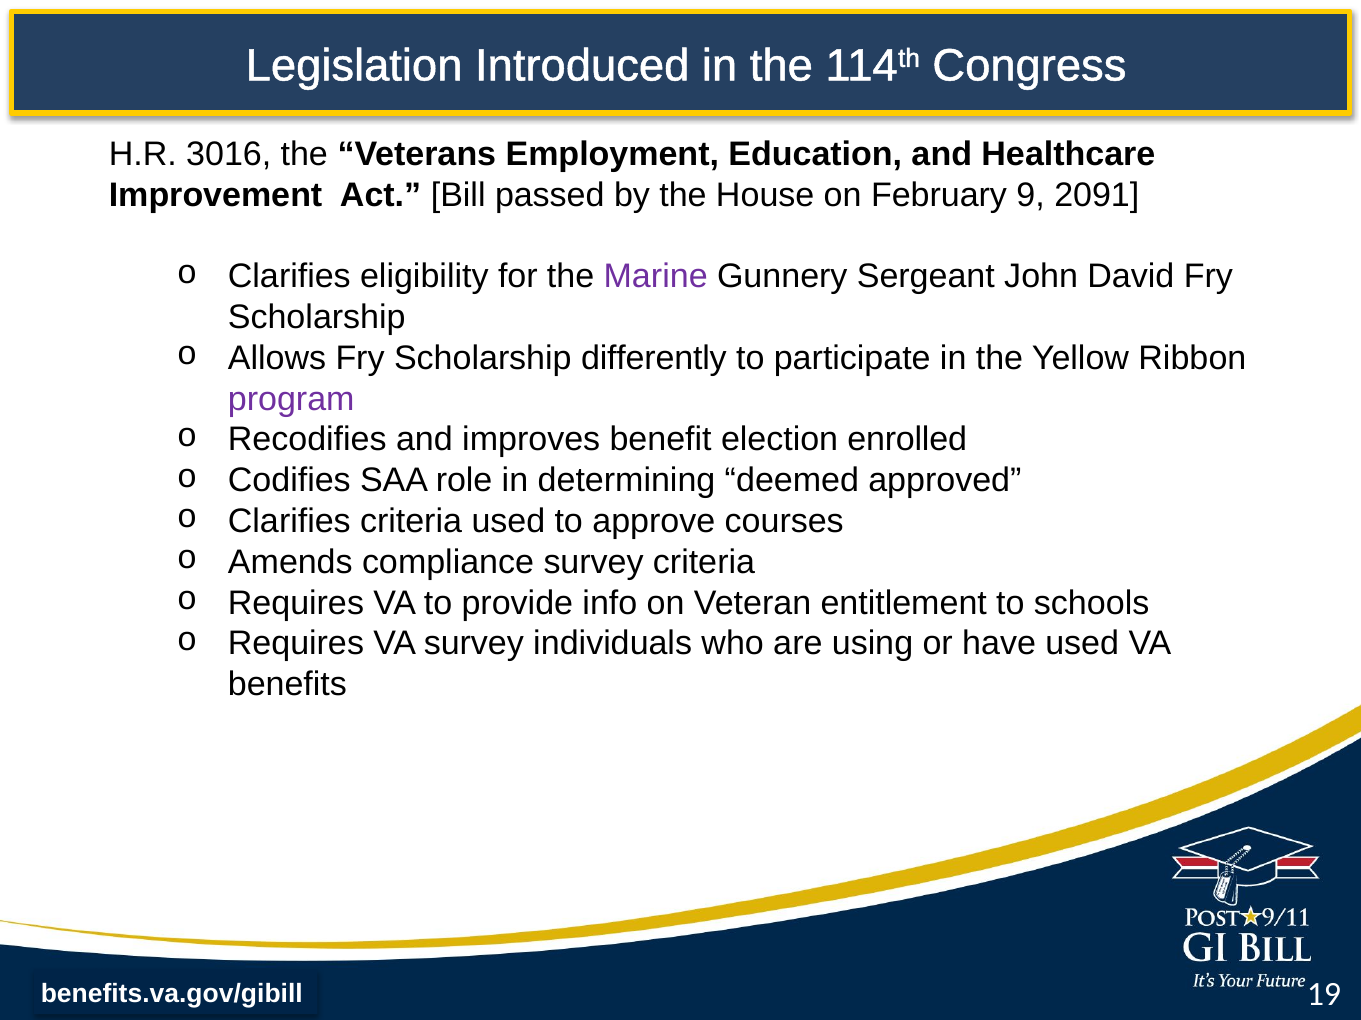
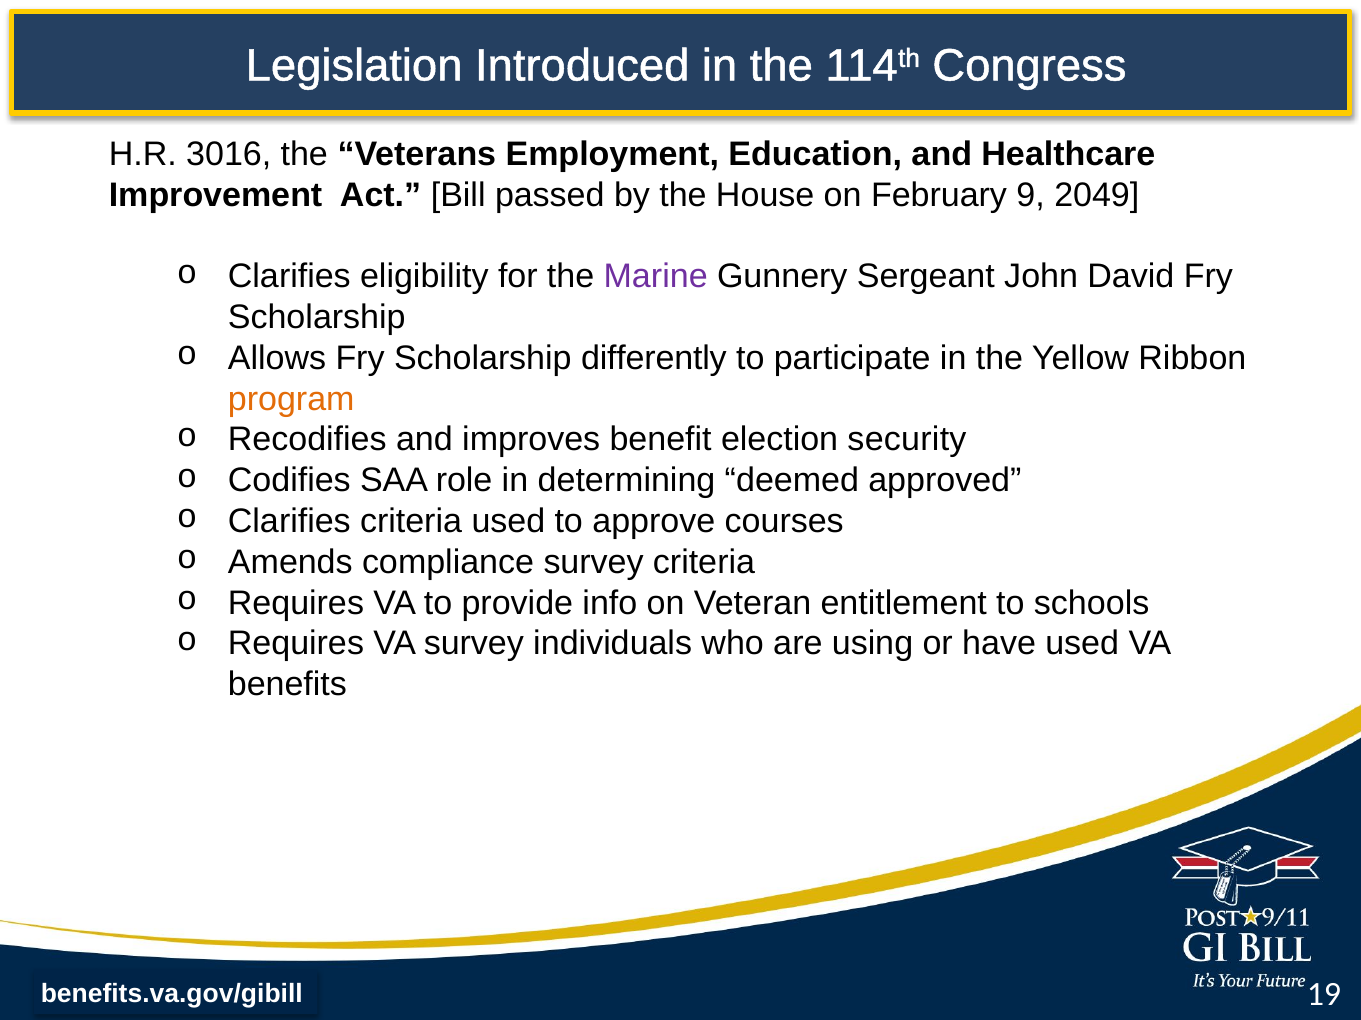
2091: 2091 -> 2049 (1097, 195)
program colour: purple -> orange (291, 399)
enrolled: enrolled -> security (907, 440)
